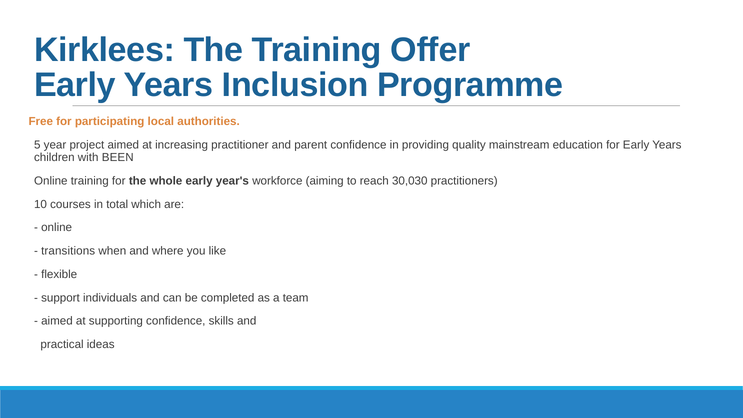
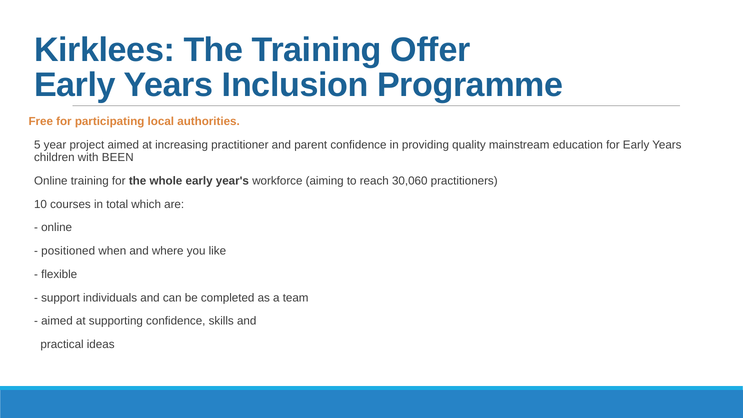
30,030: 30,030 -> 30,060 (410, 181)
transitions: transitions -> positioned (68, 251)
